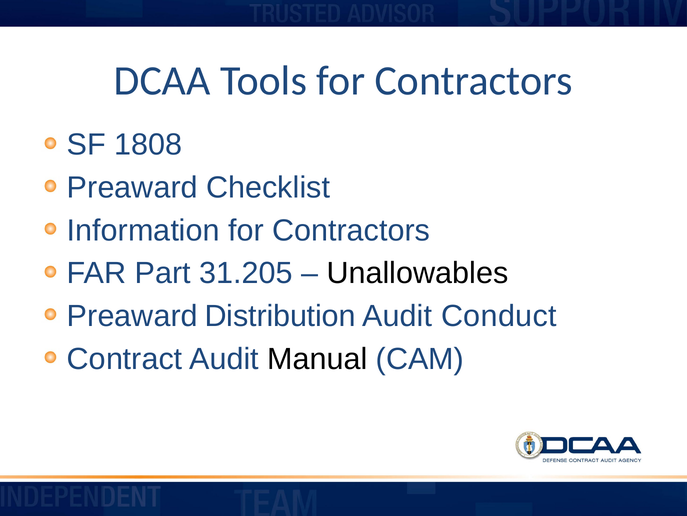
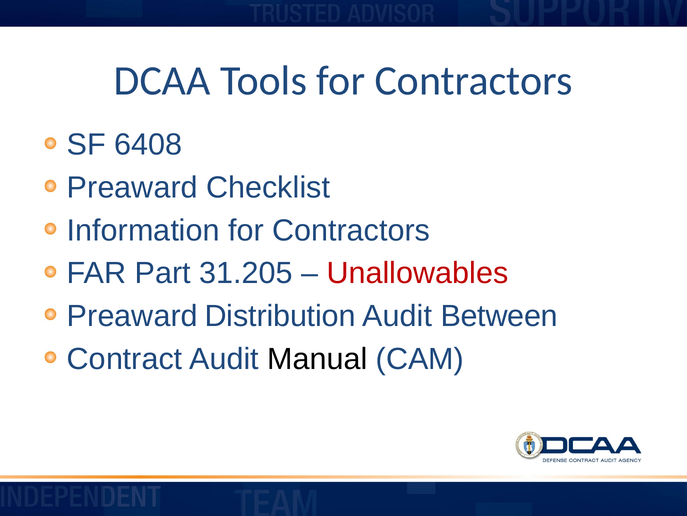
1808: 1808 -> 6408 (148, 145)
Unallowables colour: black -> red (418, 273)
Conduct: Conduct -> Between (499, 316)
